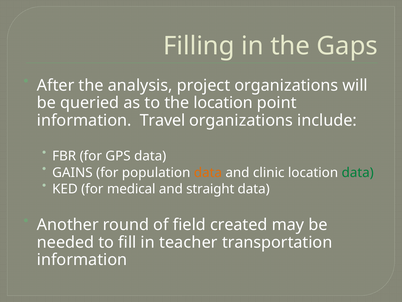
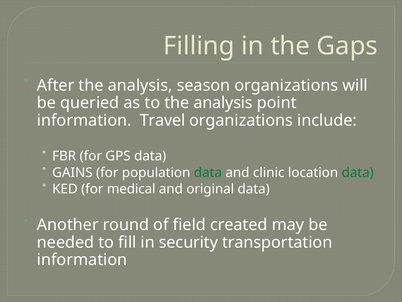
project: project -> season (203, 85)
to the location: location -> analysis (223, 103)
data colour: orange -> green (208, 172)
straight: straight -> original (210, 189)
teacher: teacher -> security (188, 242)
